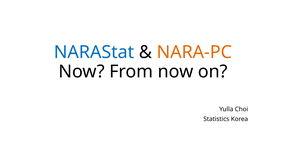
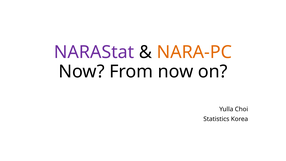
NARAStat colour: blue -> purple (94, 52)
